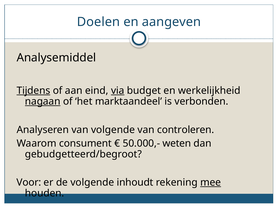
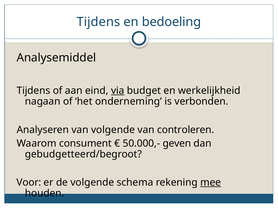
Doelen: Doelen -> Tijdens (98, 22)
aangeven: aangeven -> bedoeling (172, 22)
Tijdens underline: present -> none (33, 91)
nagaan underline: present -> none (43, 102)
marktaandeel: marktaandeel -> onderneming (128, 102)
weten: weten -> geven (177, 144)
inhoudt: inhoudt -> schema (135, 183)
